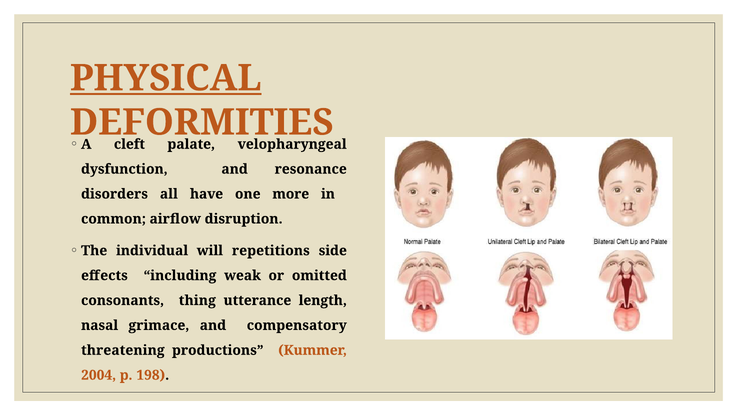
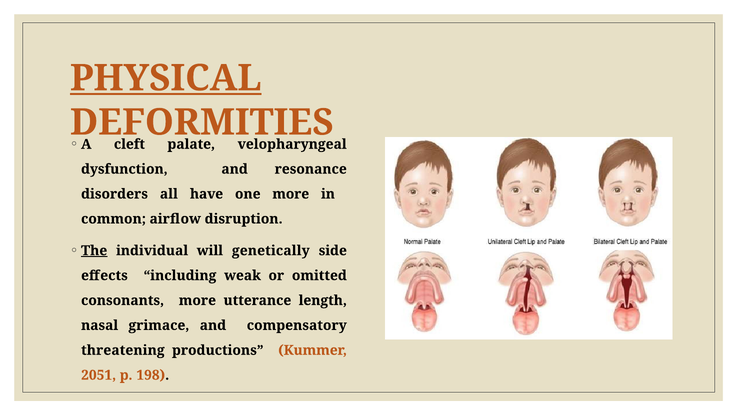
The underline: none -> present (94, 250)
repetitions: repetitions -> genetically (271, 250)
consonants thing: thing -> more (197, 300)
2004: 2004 -> 2051 (99, 375)
